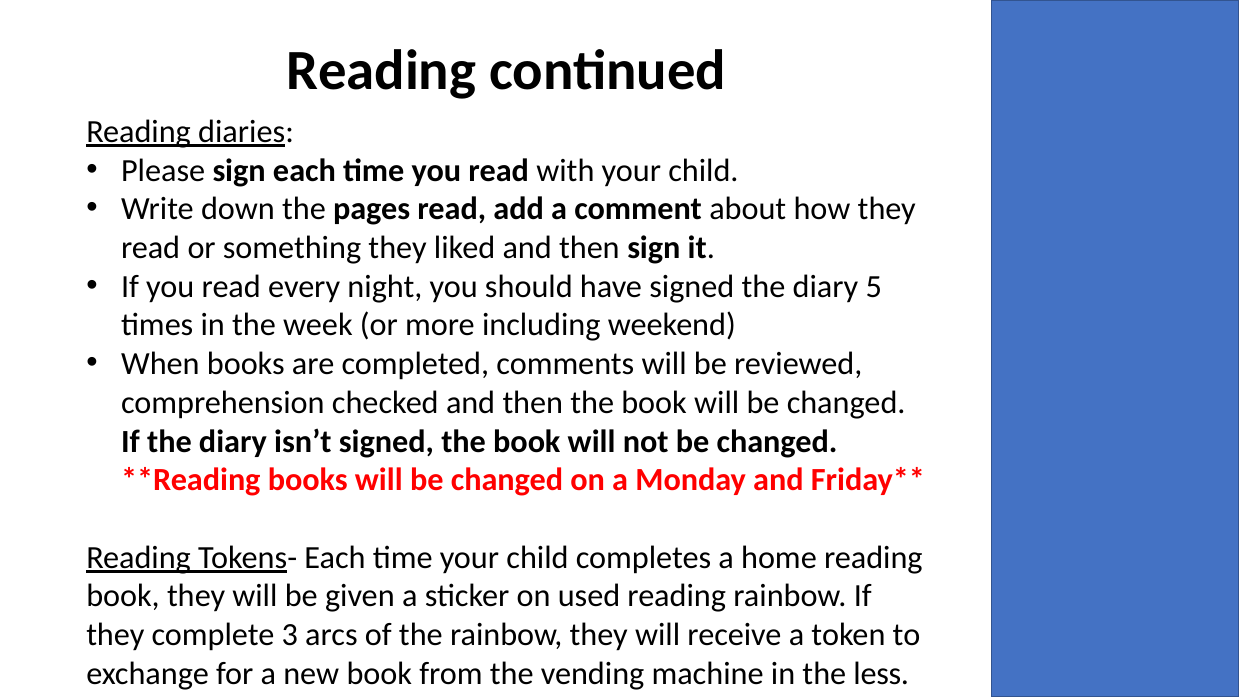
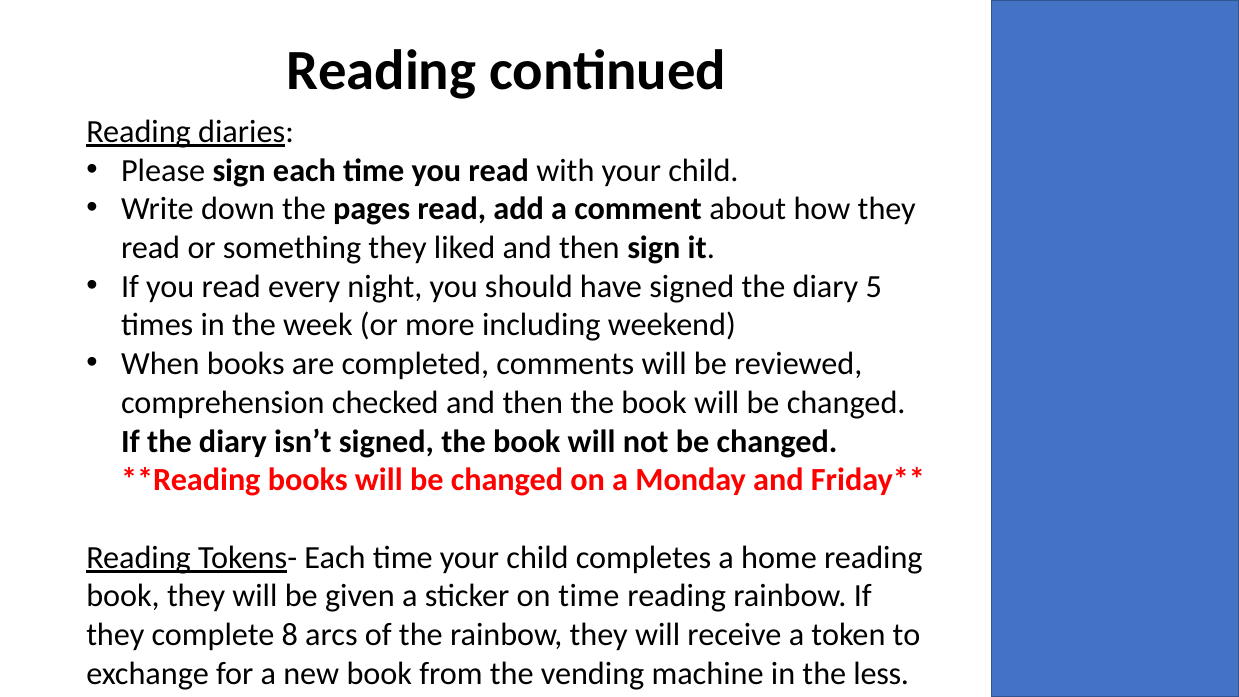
on used: used -> time (589, 596)
3: 3 -> 8 (290, 635)
